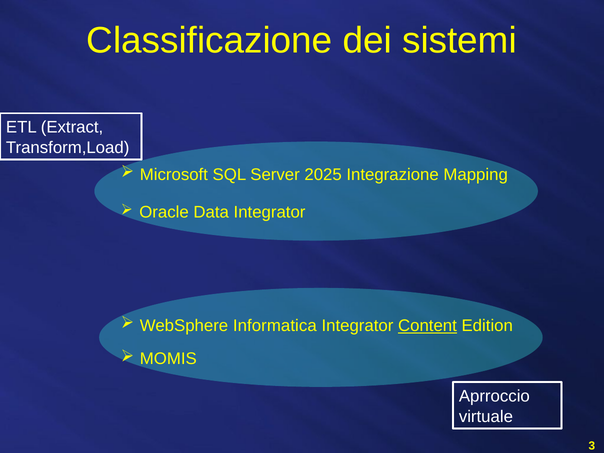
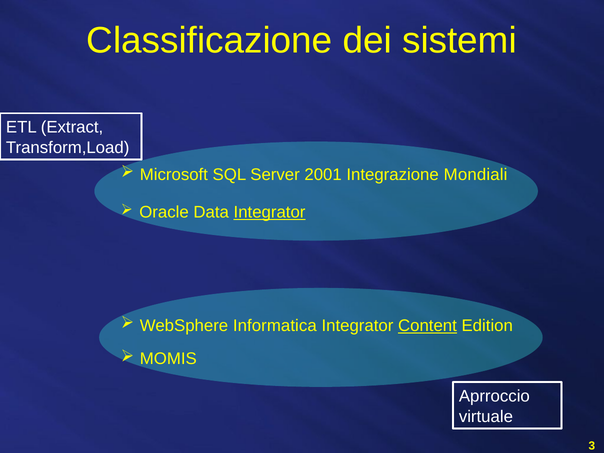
2025: 2025 -> 2001 (323, 175)
Mapping: Mapping -> Mondiali (476, 175)
Integrator underline: none -> present (270, 212)
